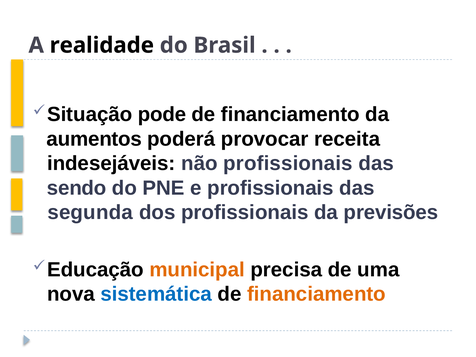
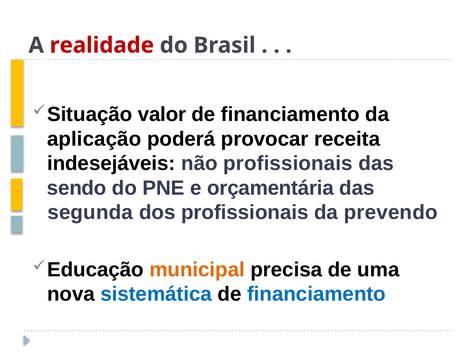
realidade colour: black -> red (102, 45)
pode: pode -> valor (162, 114)
aumentos: aumentos -> aplicação (94, 139)
e profissionais: profissionais -> orçamentária (271, 188)
previsões: previsões -> prevendo (391, 213)
financiamento colour: orange -> blue (316, 294)
